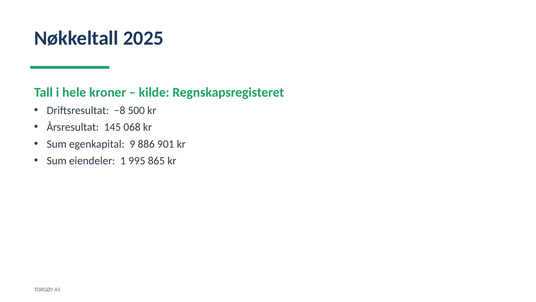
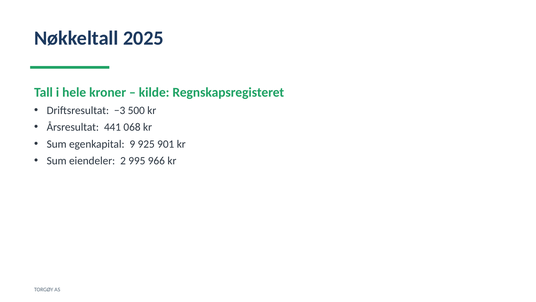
−8: −8 -> −3 (120, 110)
145: 145 -> 441 (112, 127)
886: 886 -> 925 (146, 144)
1: 1 -> 2 (123, 160)
865: 865 -> 966 (156, 160)
